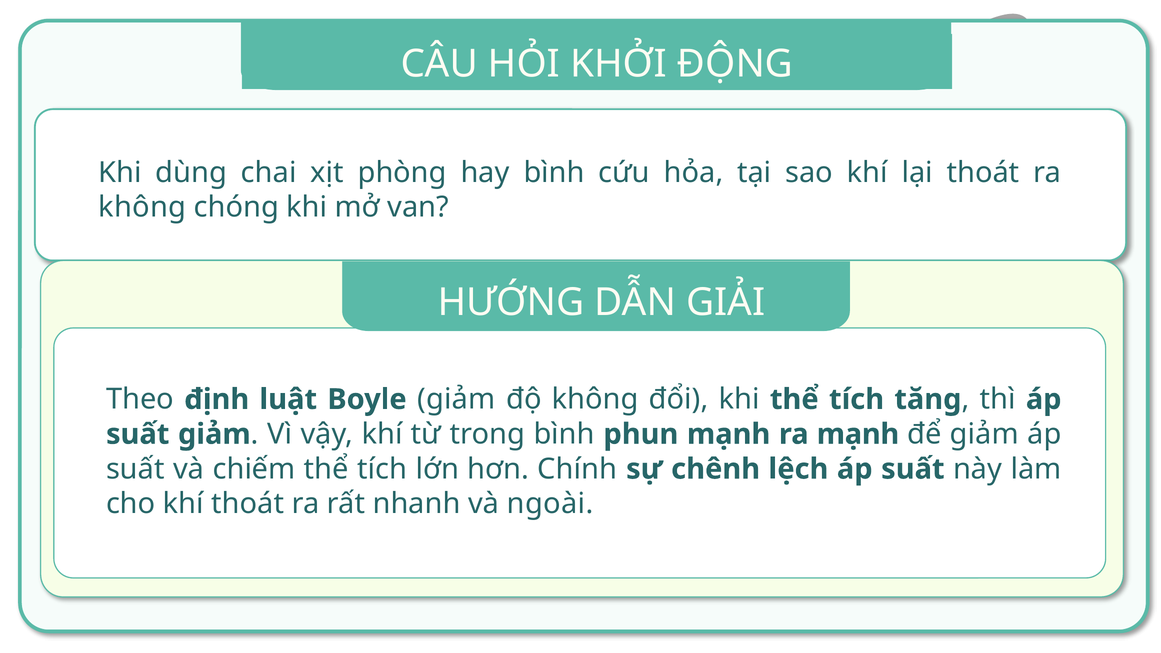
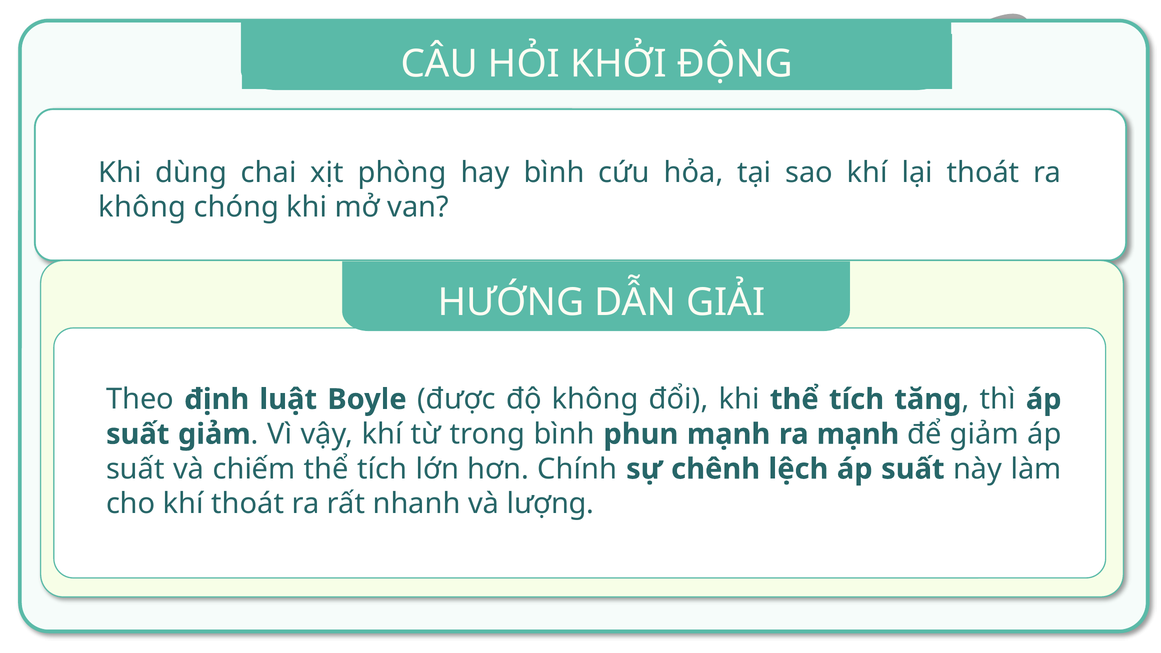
Boyle giảm: giảm -> được (456, 399)
ngoài: ngoài -> lượng (550, 504)
